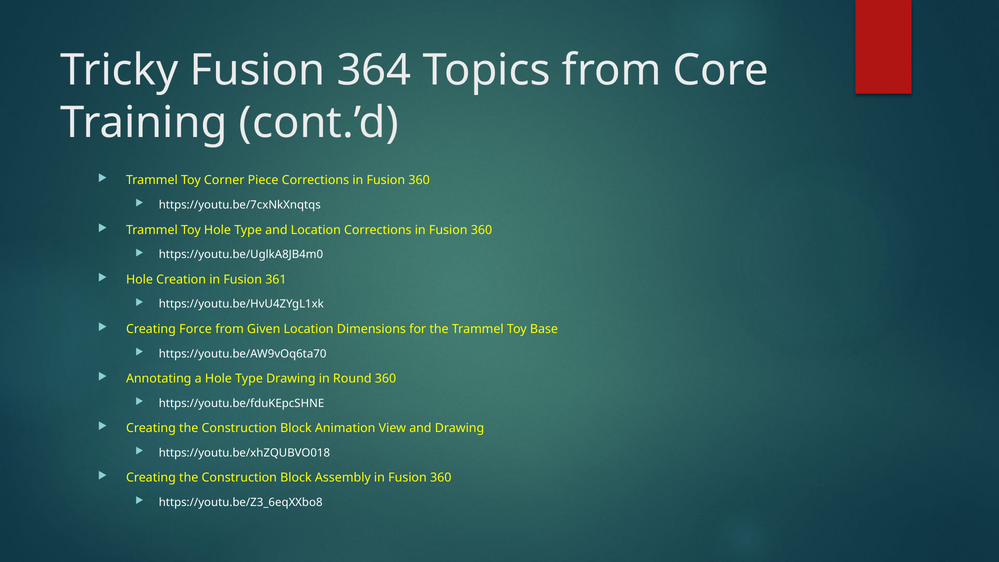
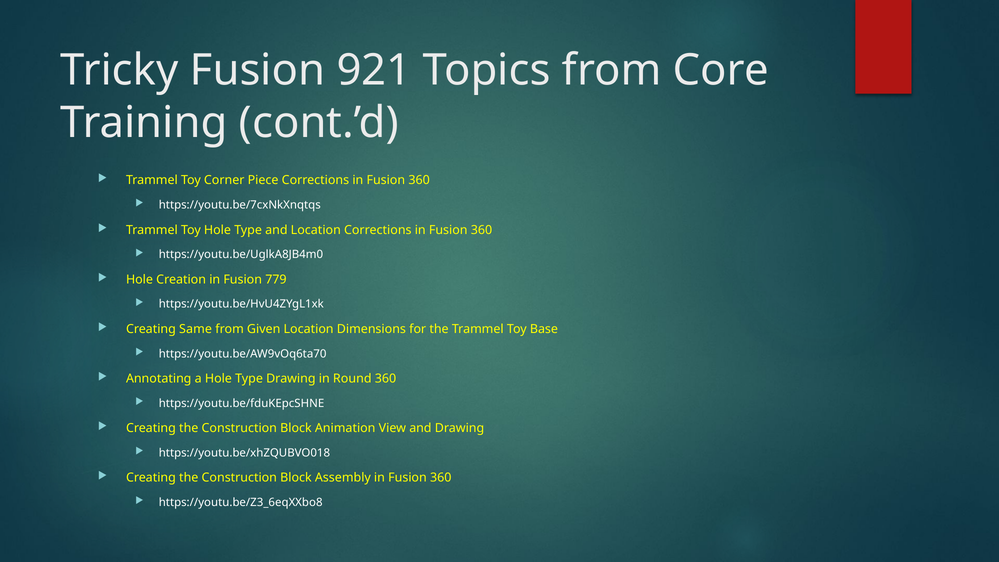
364: 364 -> 921 (374, 70)
361: 361 -> 779 (276, 279)
Force: Force -> Same (196, 329)
